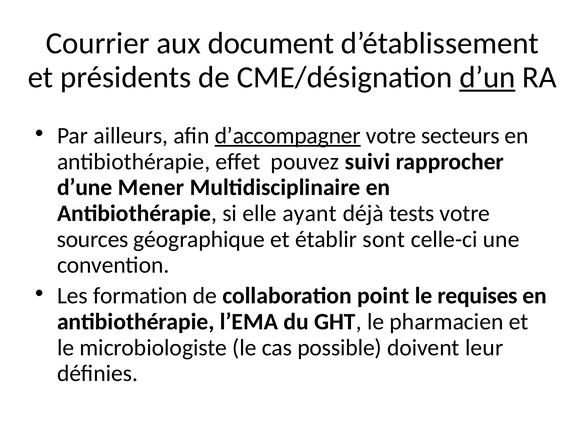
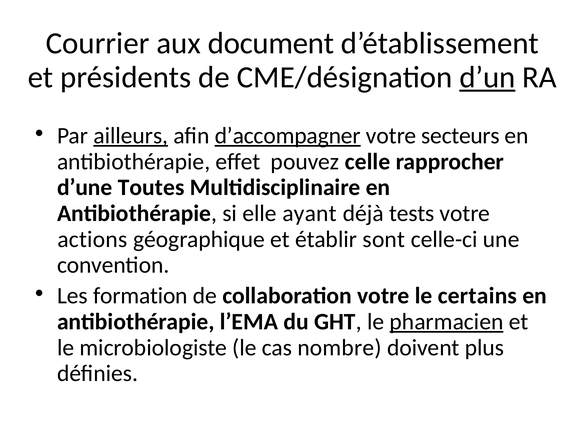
ailleurs underline: none -> present (131, 136)
suivi: suivi -> celle (368, 162)
Mener: Mener -> Toutes (151, 187)
sources: sources -> actions (92, 239)
collaboration point: point -> votre (383, 296)
requises: requises -> certains (477, 296)
pharmacien underline: none -> present (447, 322)
possible: possible -> nombre (339, 347)
leur: leur -> plus (484, 347)
